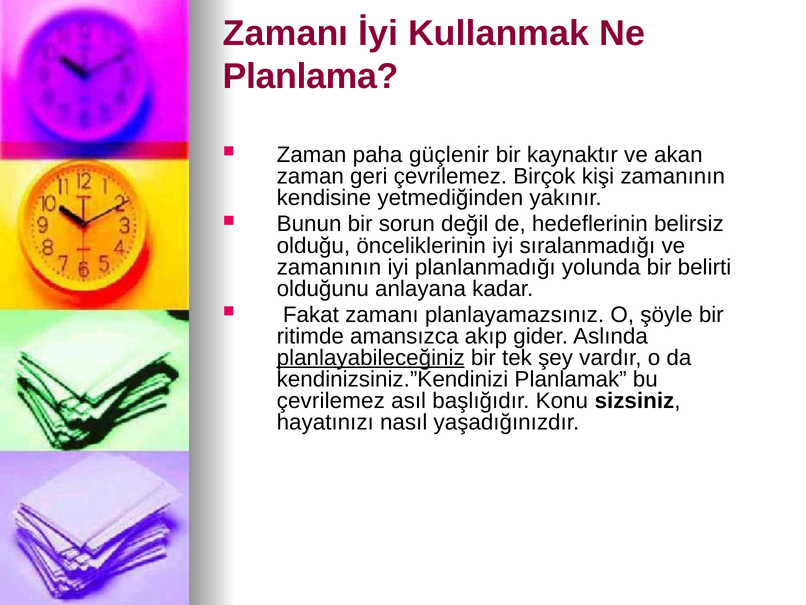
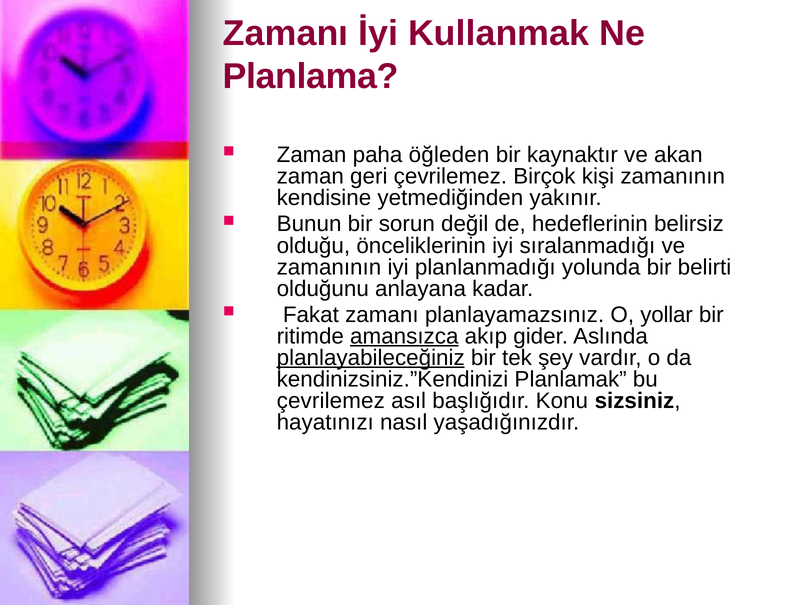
güçlenir: güçlenir -> öğleden (449, 155)
şöyle: şöyle -> yollar (667, 314)
amansızca underline: none -> present (404, 336)
